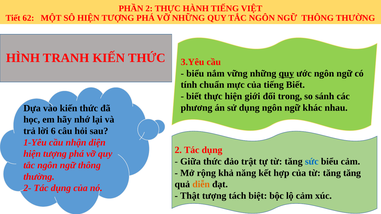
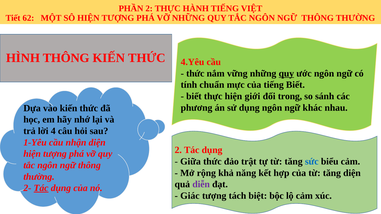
HÌNH TRANH: TRANH -> THÔNG (66, 58)
3.Yêu: 3.Yêu -> 4.Yêu (192, 62)
biểu: biểu -> thức (195, 74)
6: 6 -> 4 (53, 131)
tăng tăng: tăng -> diện (352, 173)
diễn colour: orange -> purple (201, 185)
Tác underline: none -> present (41, 188)
Thật: Thật -> Giác (190, 196)
